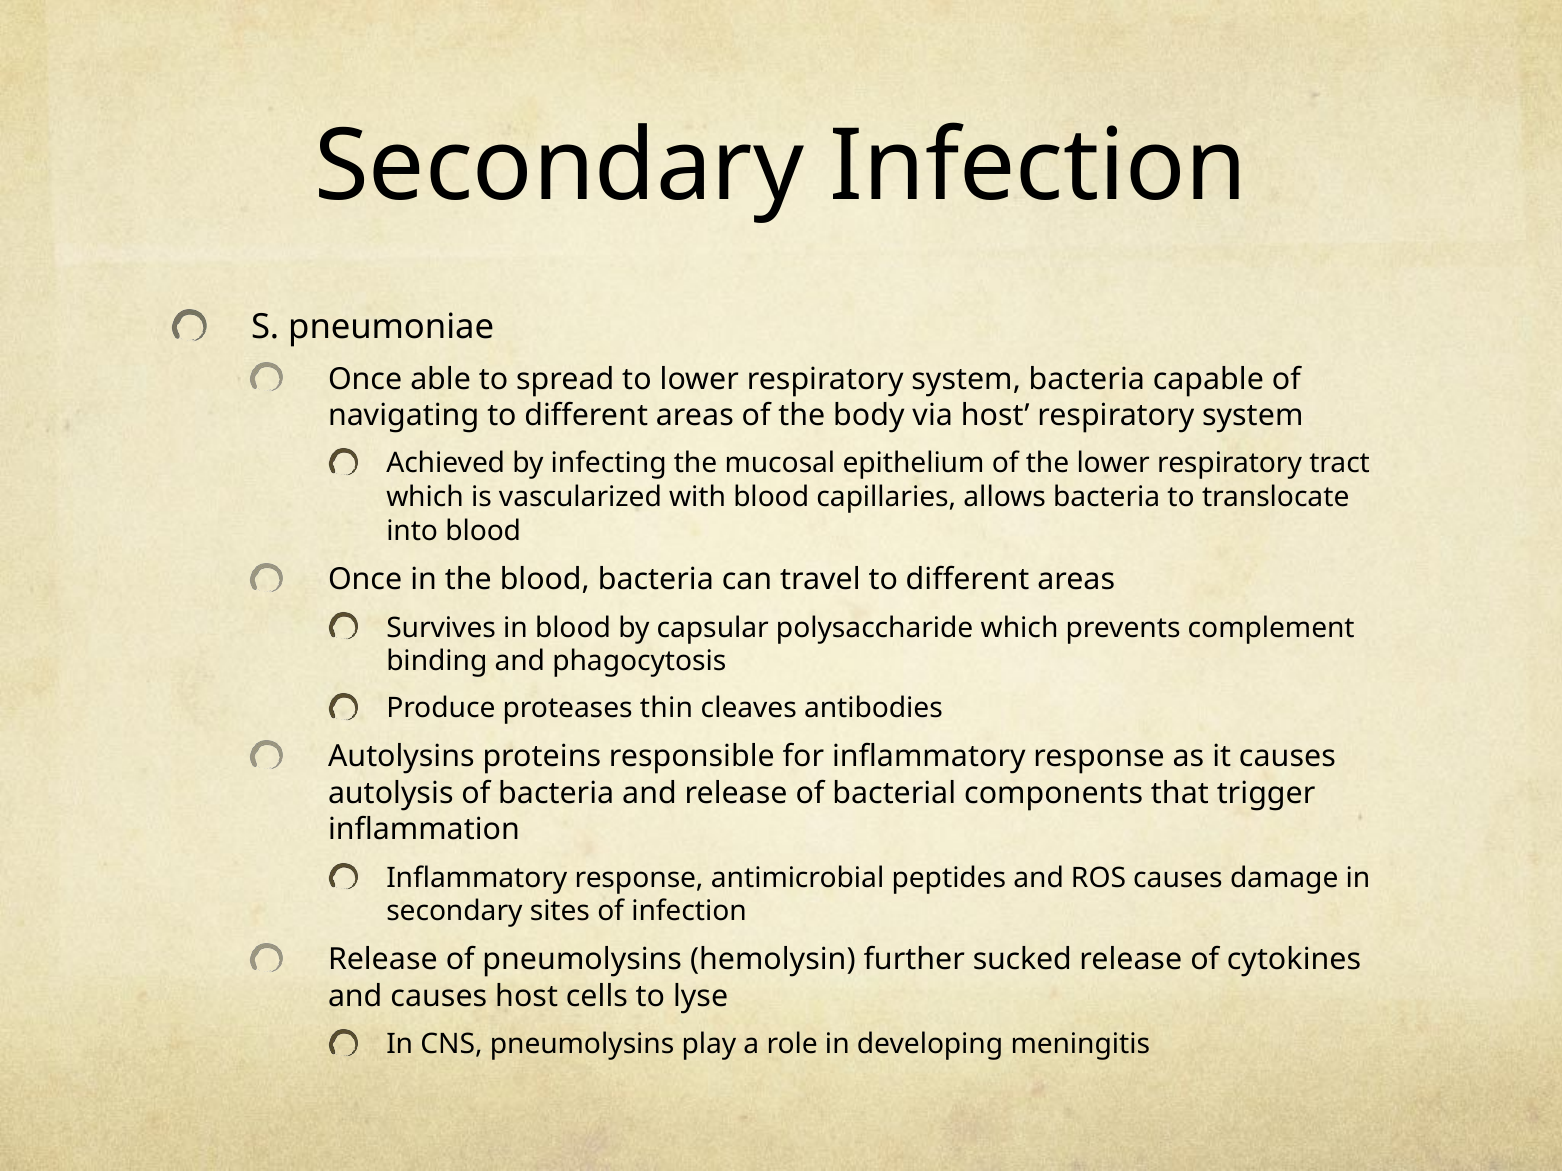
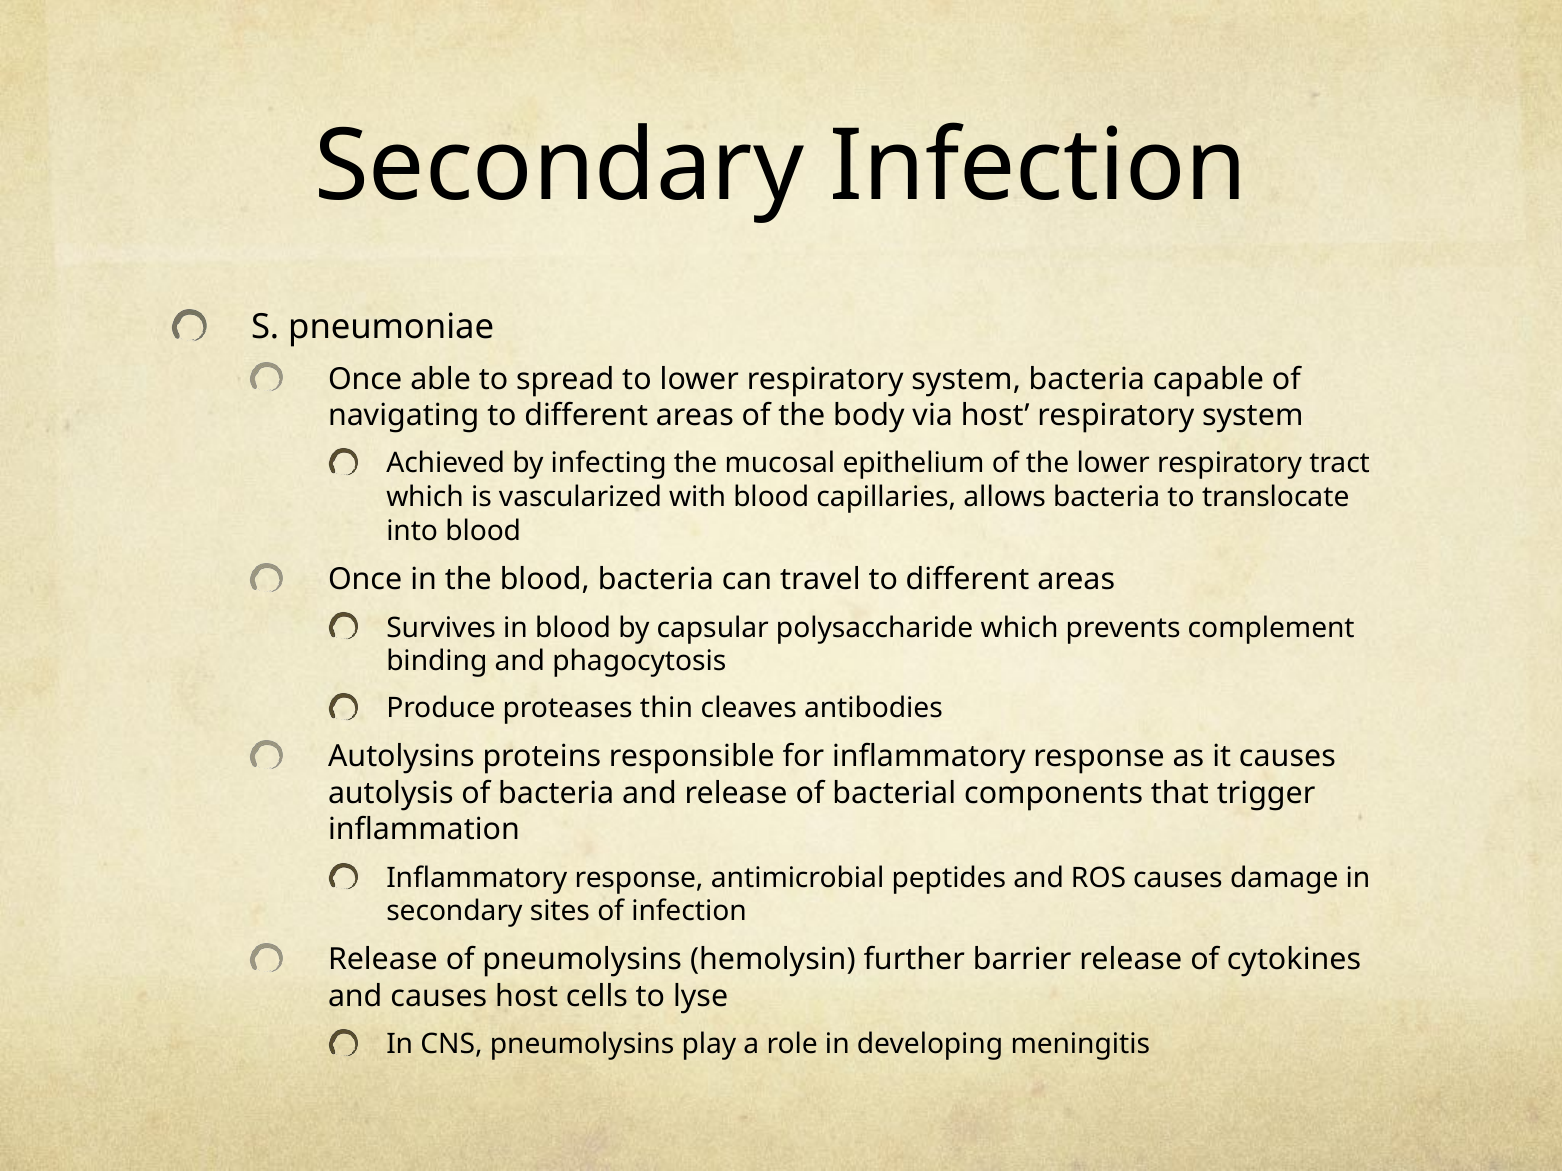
sucked: sucked -> barrier (1022, 960)
